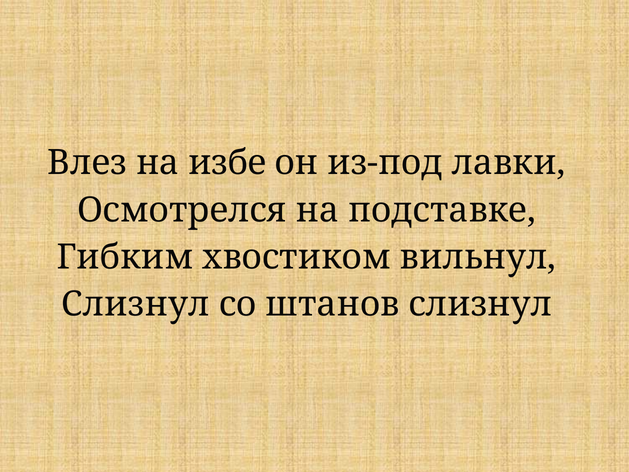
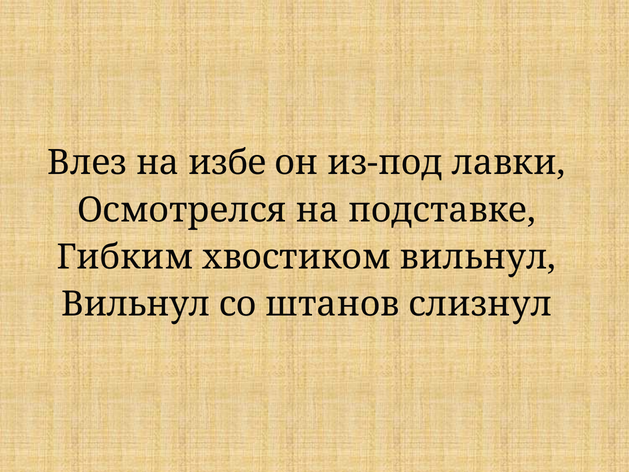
Слизнул: Слизнул -> Вильнул (136, 304)
